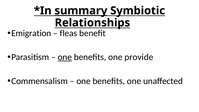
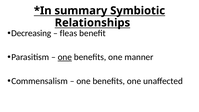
summary underline: present -> none (81, 11)
Emigration: Emigration -> Decreasing (31, 33)
provide: provide -> manner (139, 57)
